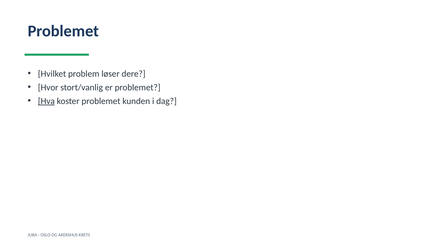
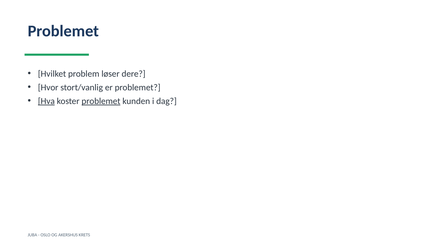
problemet underline: none -> present (101, 101)
